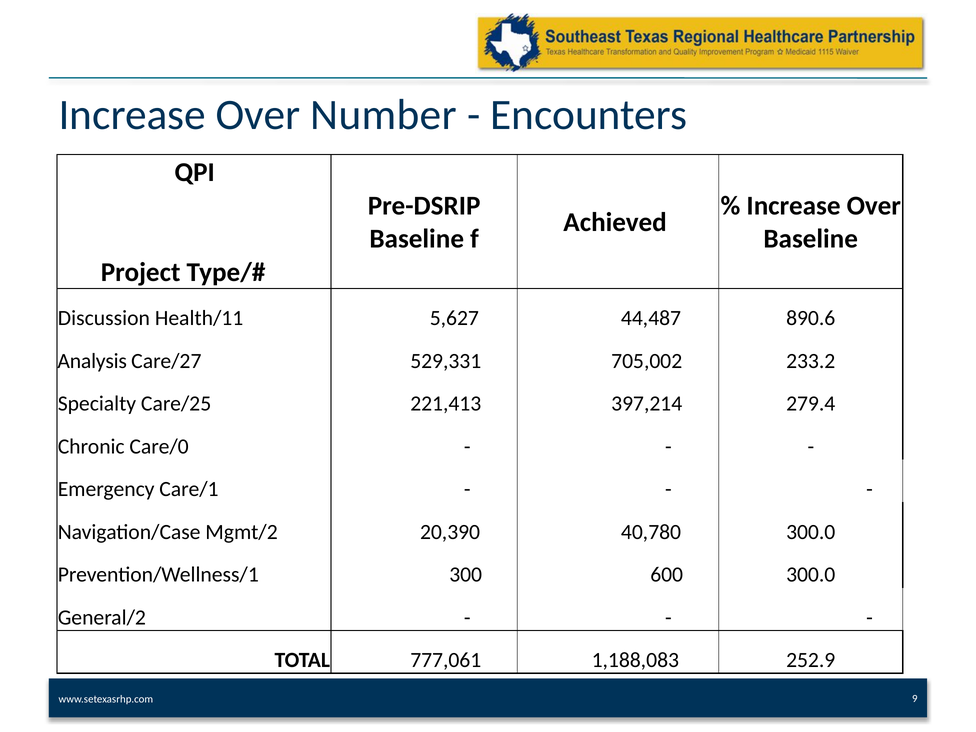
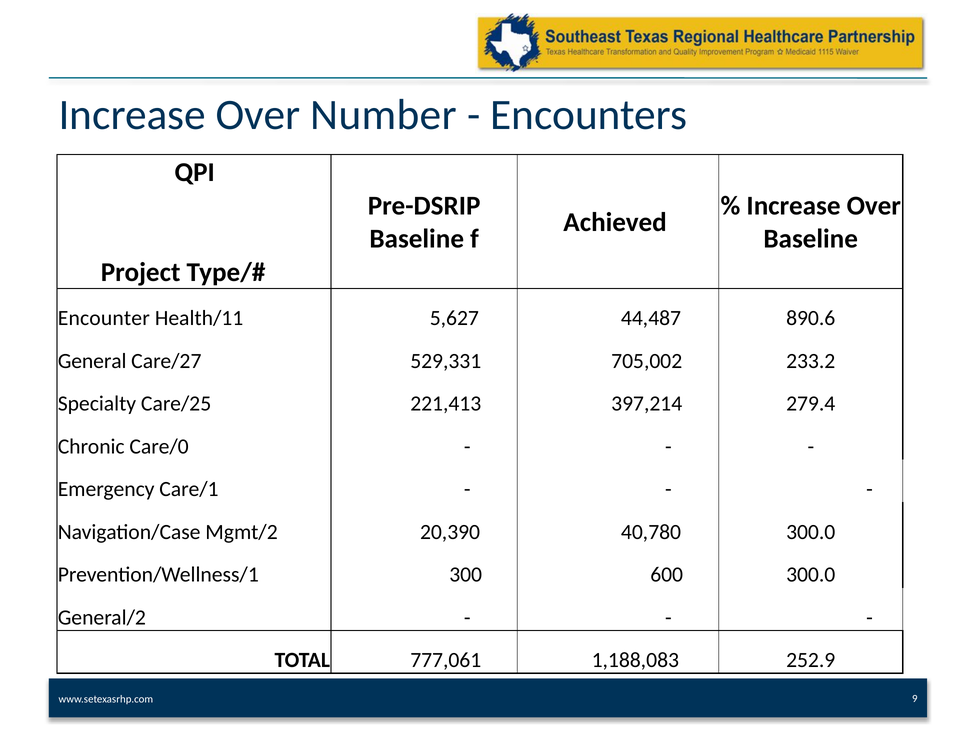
Discussion: Discussion -> Encounter (104, 318)
Analysis: Analysis -> General (92, 361)
